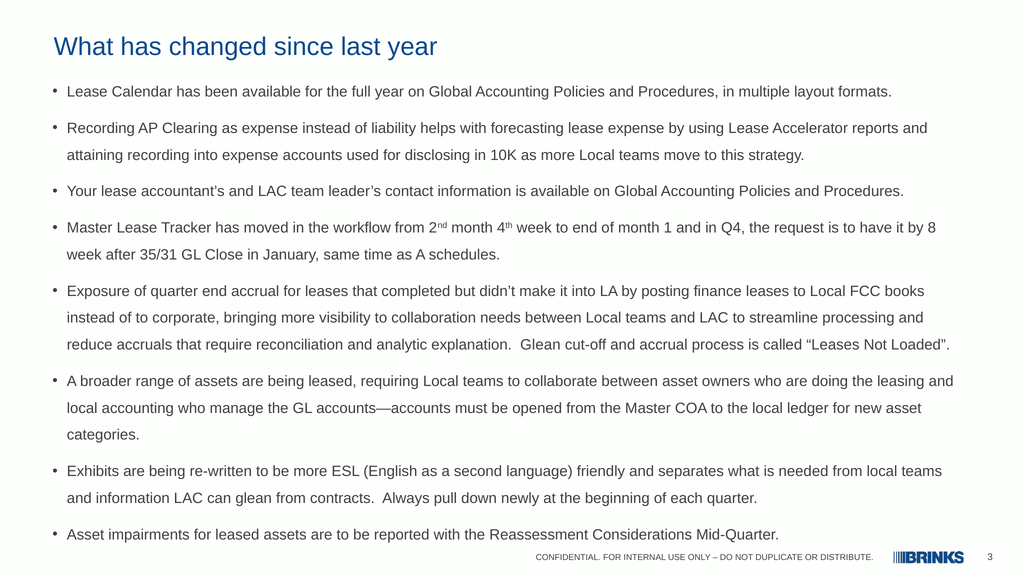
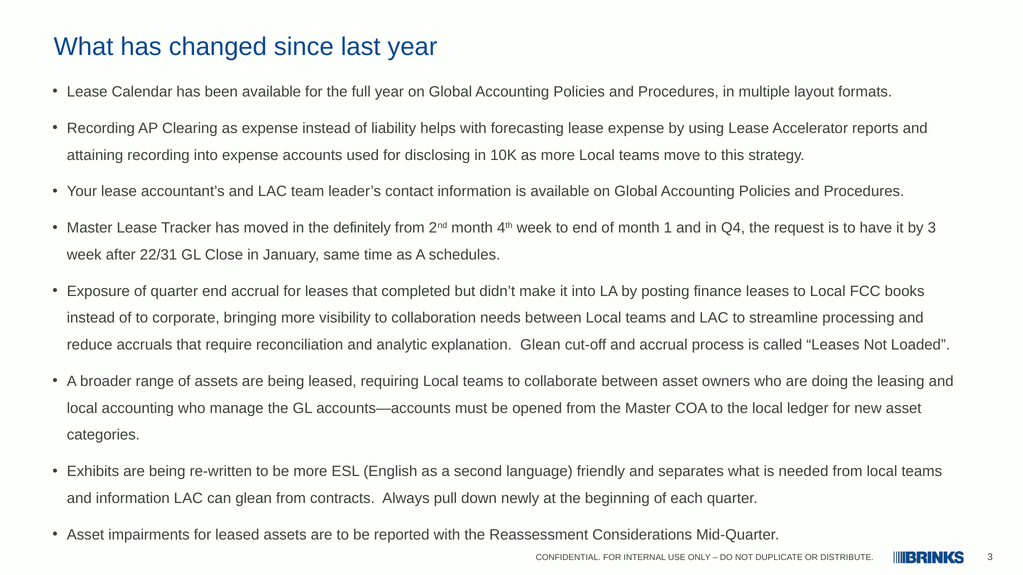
workflow: workflow -> definitely (362, 228)
by 8: 8 -> 3 (932, 228)
35/31: 35/31 -> 22/31 (159, 255)
